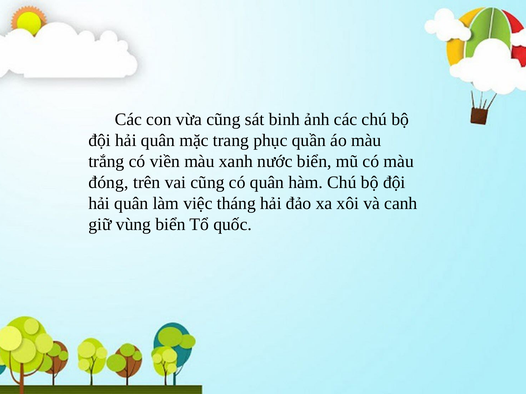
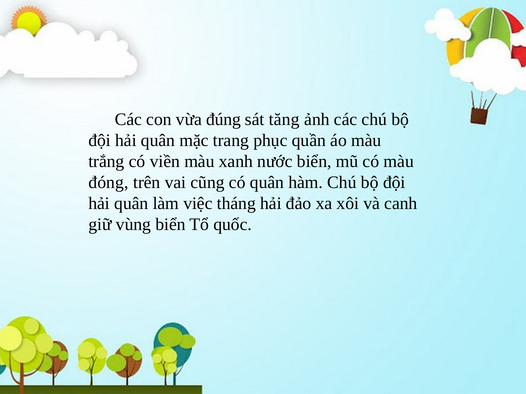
vừa cũng: cũng -> đúng (224, 120)
binh: binh -> tăng (284, 120)
